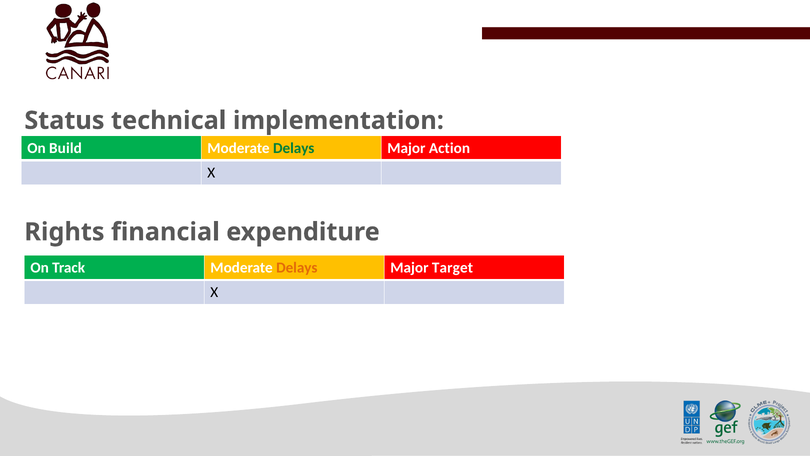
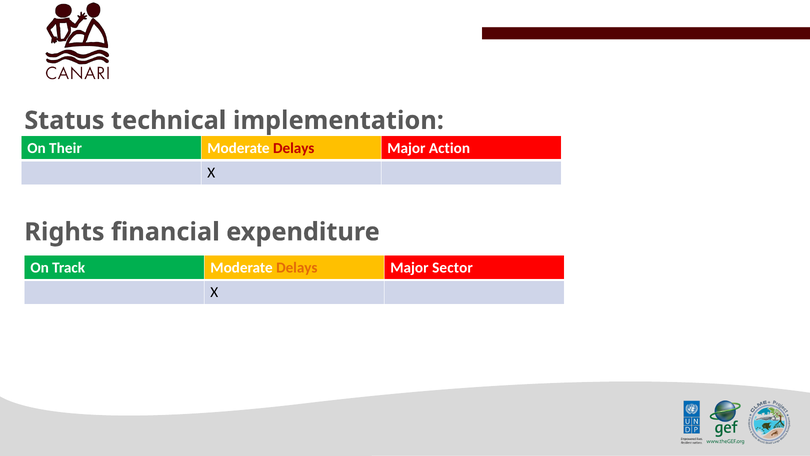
Build: Build -> Their (66, 148)
Delays colour: green -> red (294, 148)
Target: Target -> Sector (452, 268)
